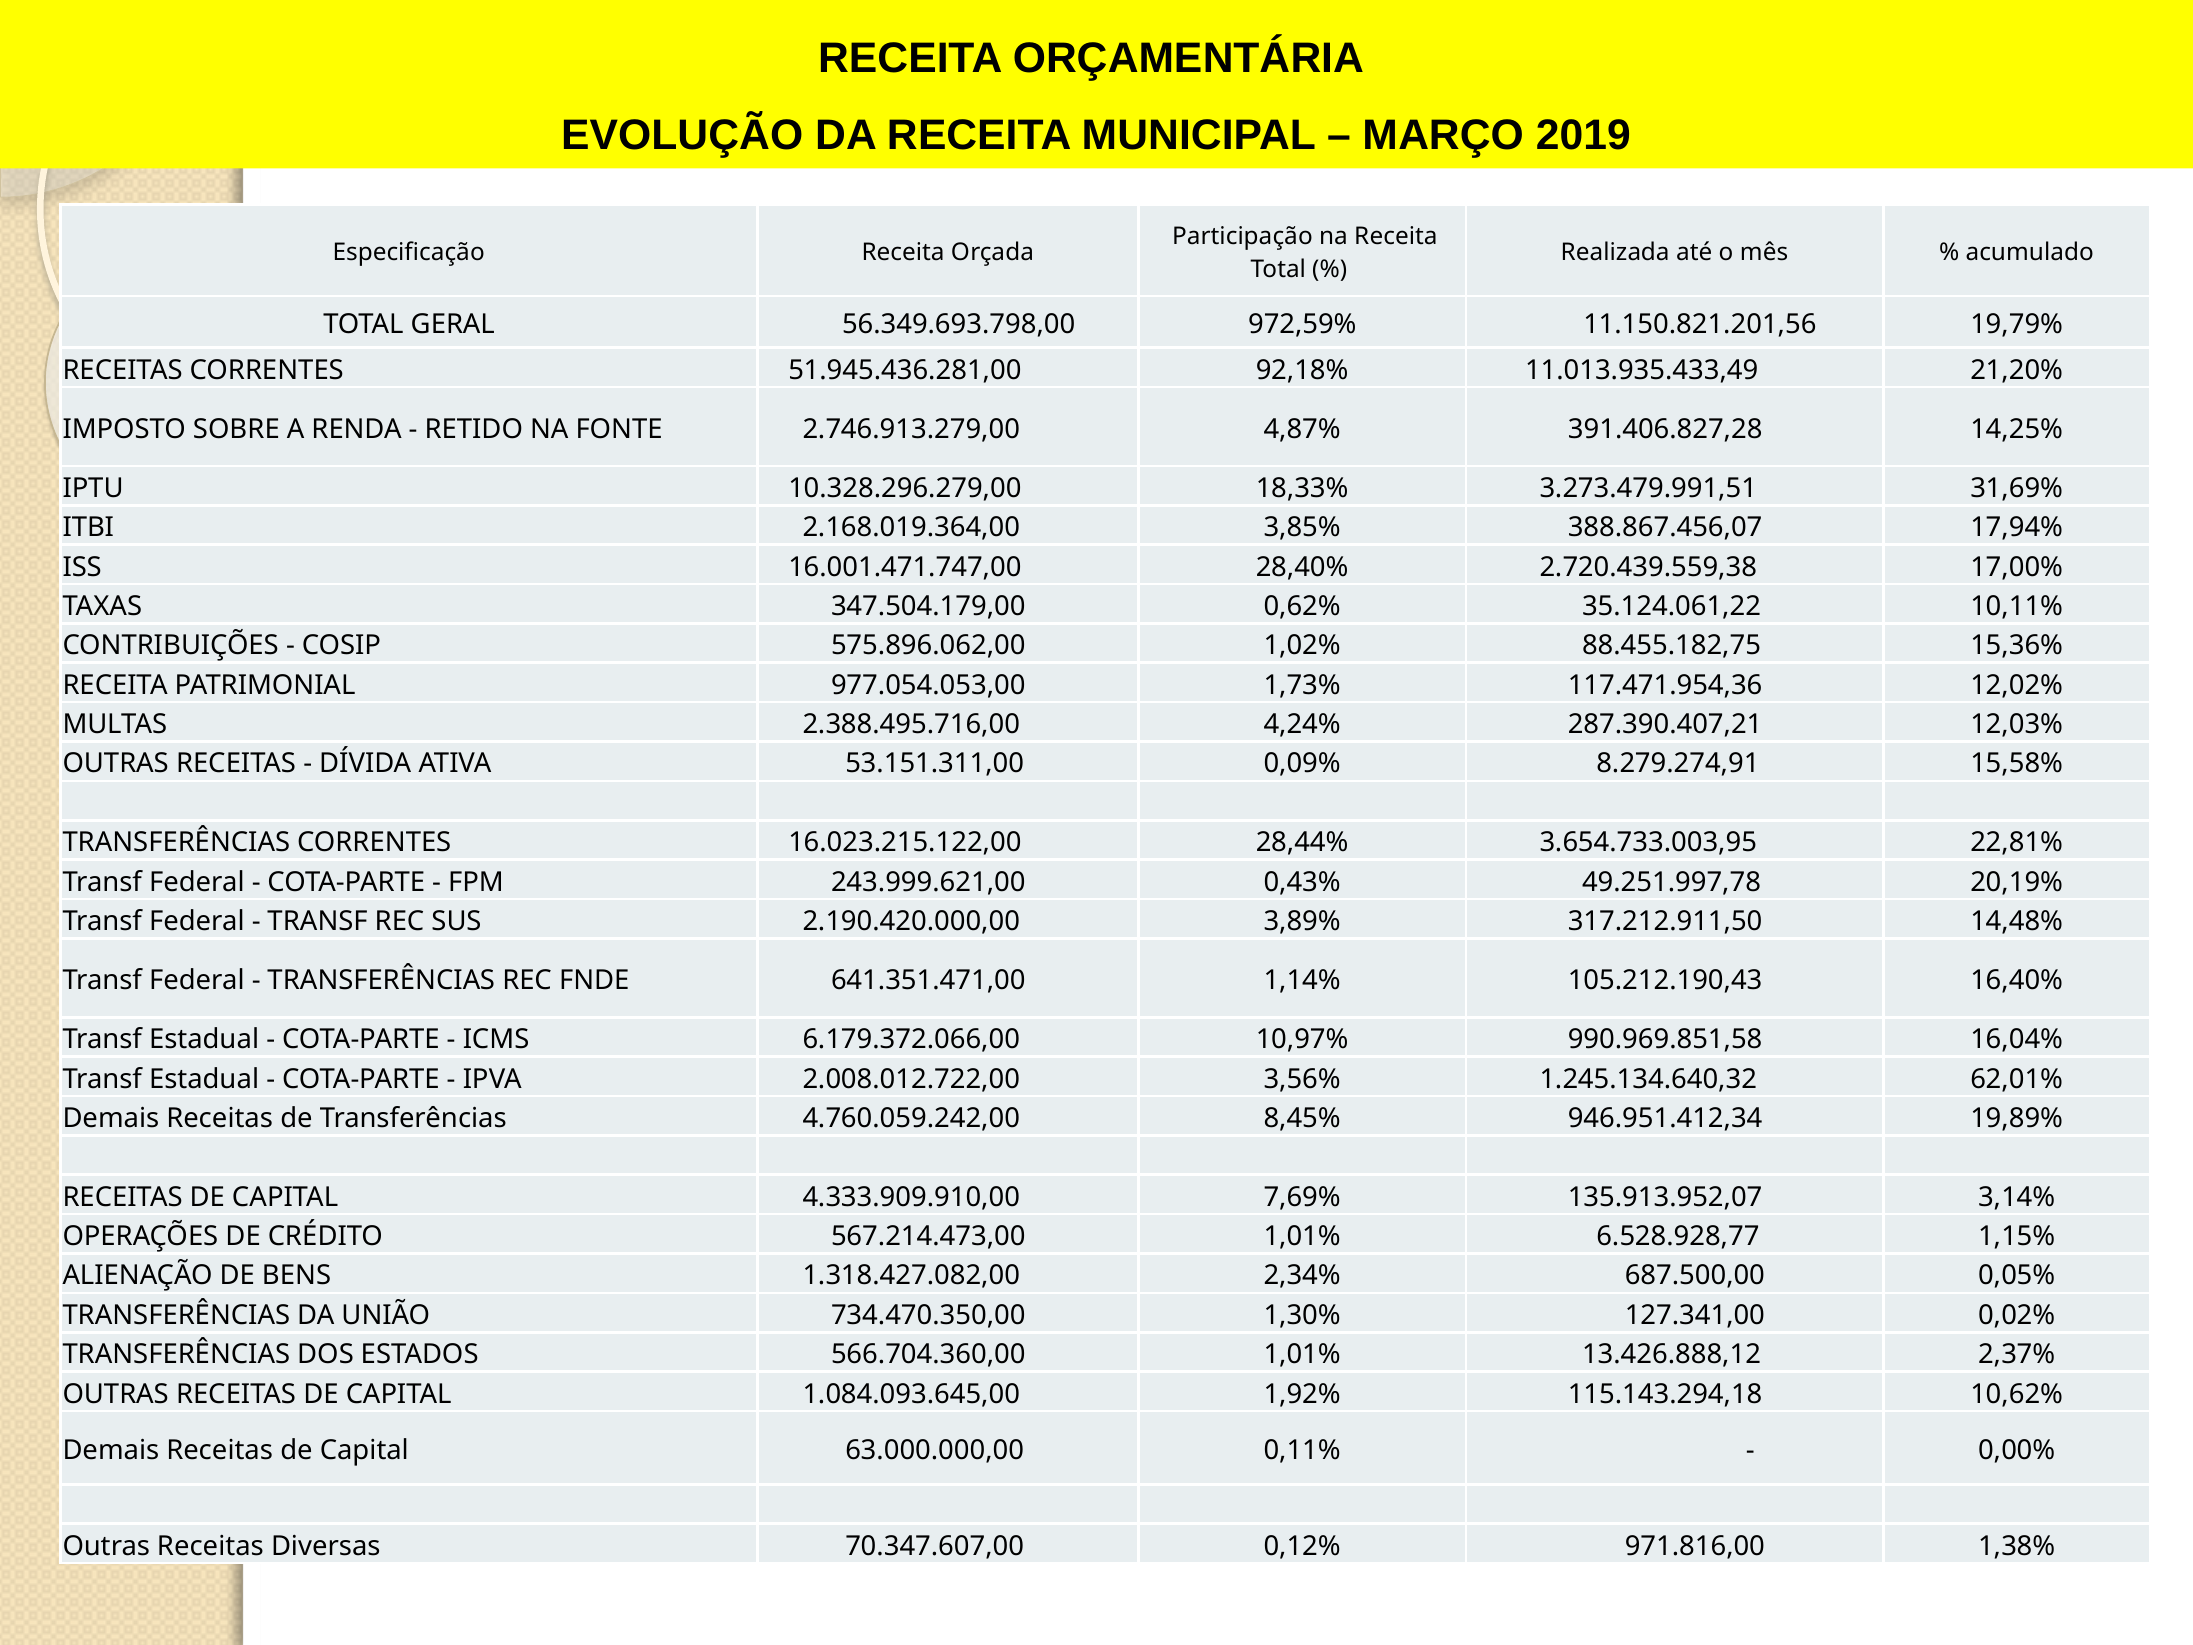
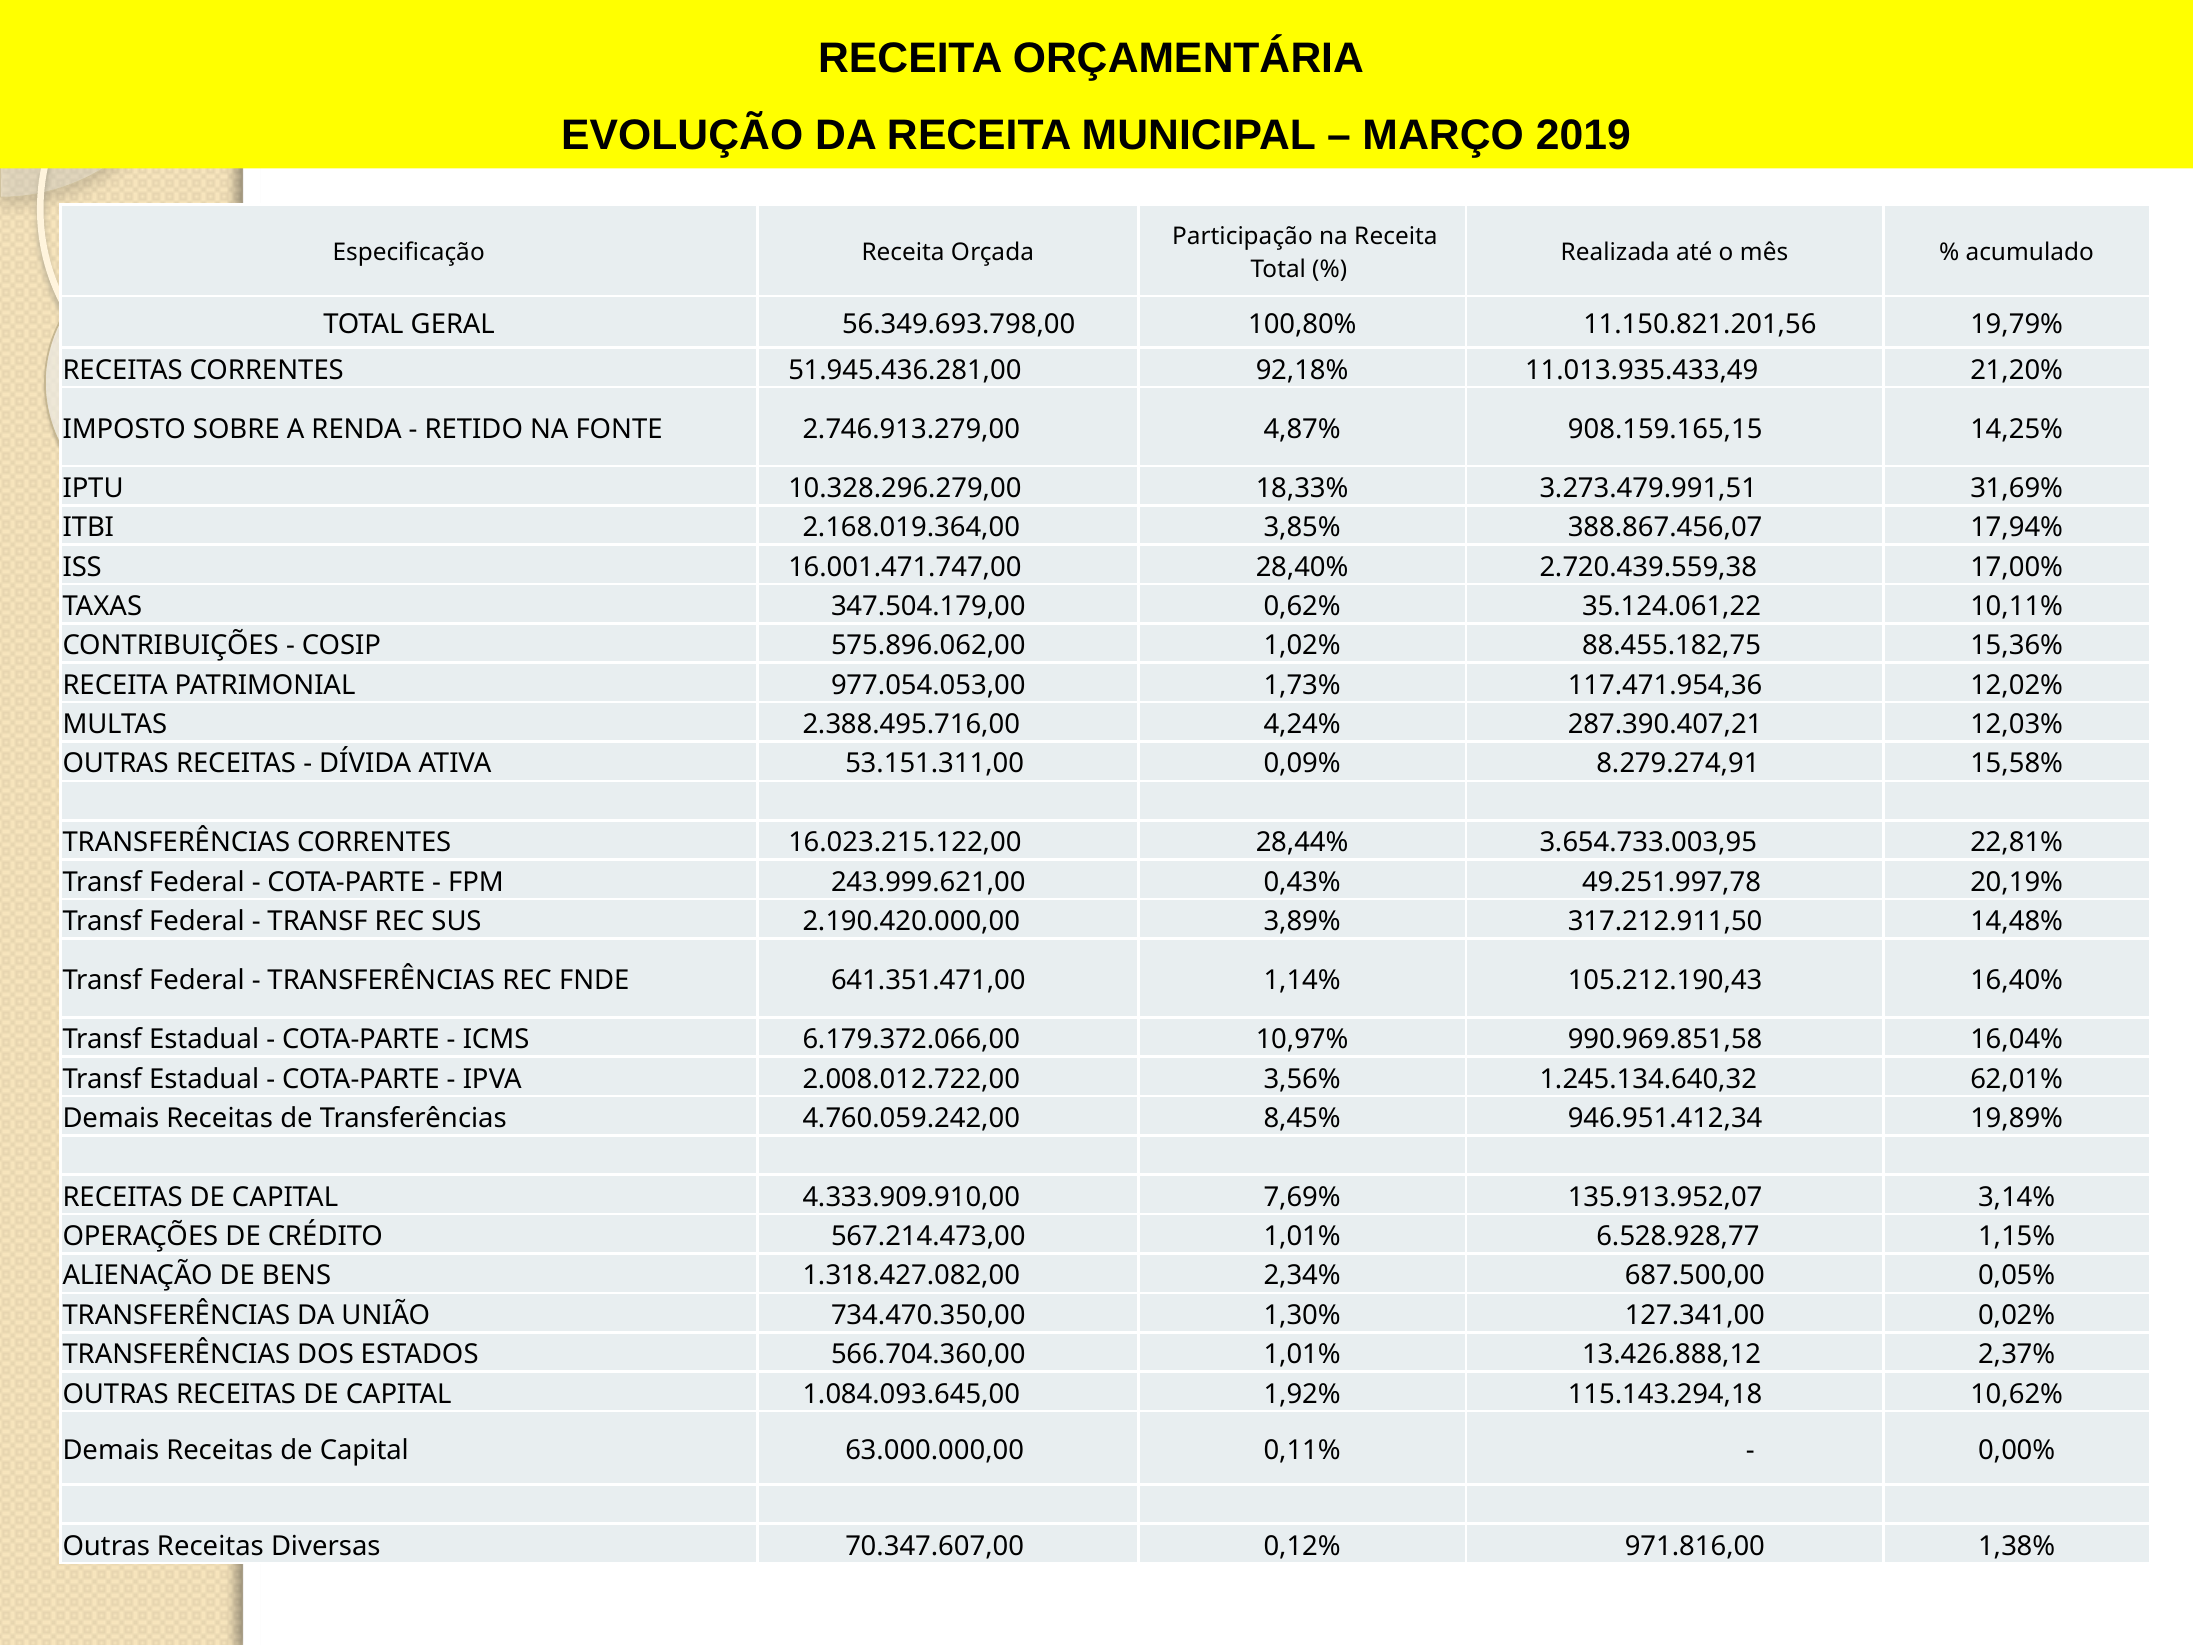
972,59%: 972,59% -> 100,80% (1302, 324)
391.406.827,28: 391.406.827,28 -> 908.159.165,15 (1665, 429)
